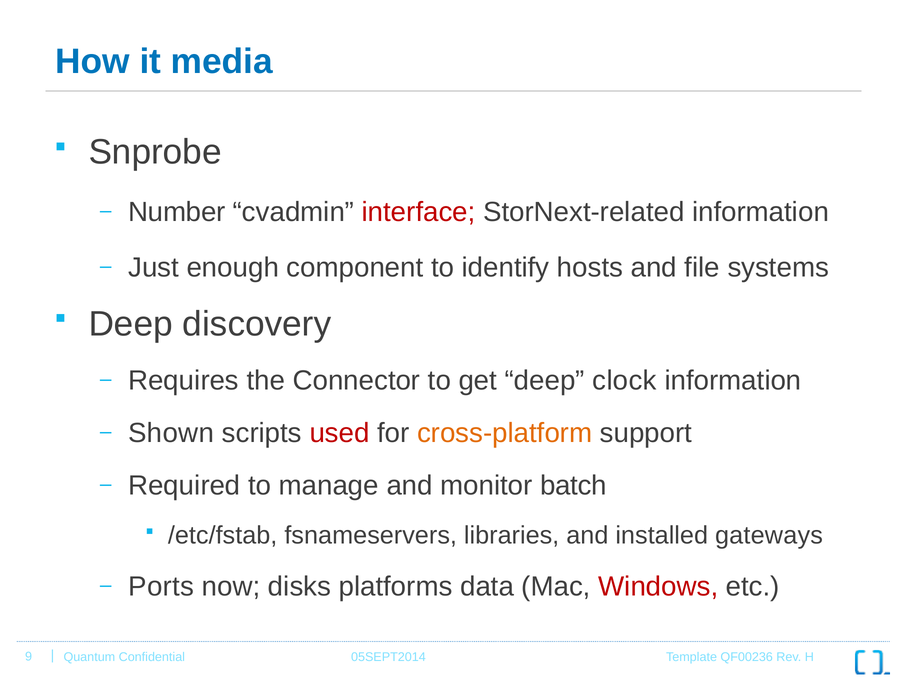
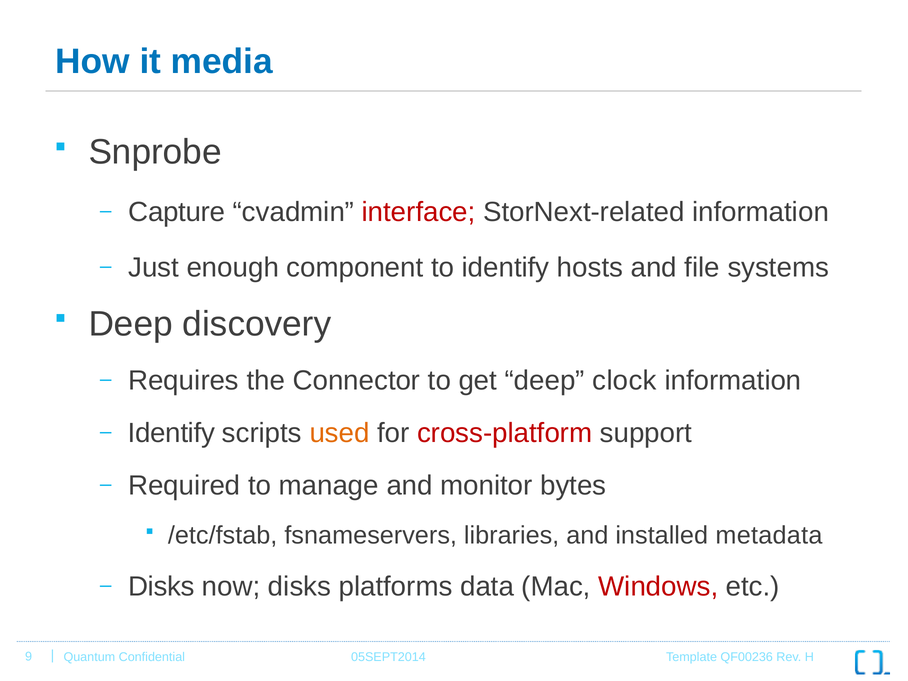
Number: Number -> Capture (177, 212)
Shown: Shown -> Identify (171, 433)
used colour: red -> orange (340, 433)
cross-platform colour: orange -> red (505, 433)
batch: batch -> bytes (573, 485)
gateways: gateways -> metadata (769, 535)
Ports: Ports -> Disks (161, 586)
